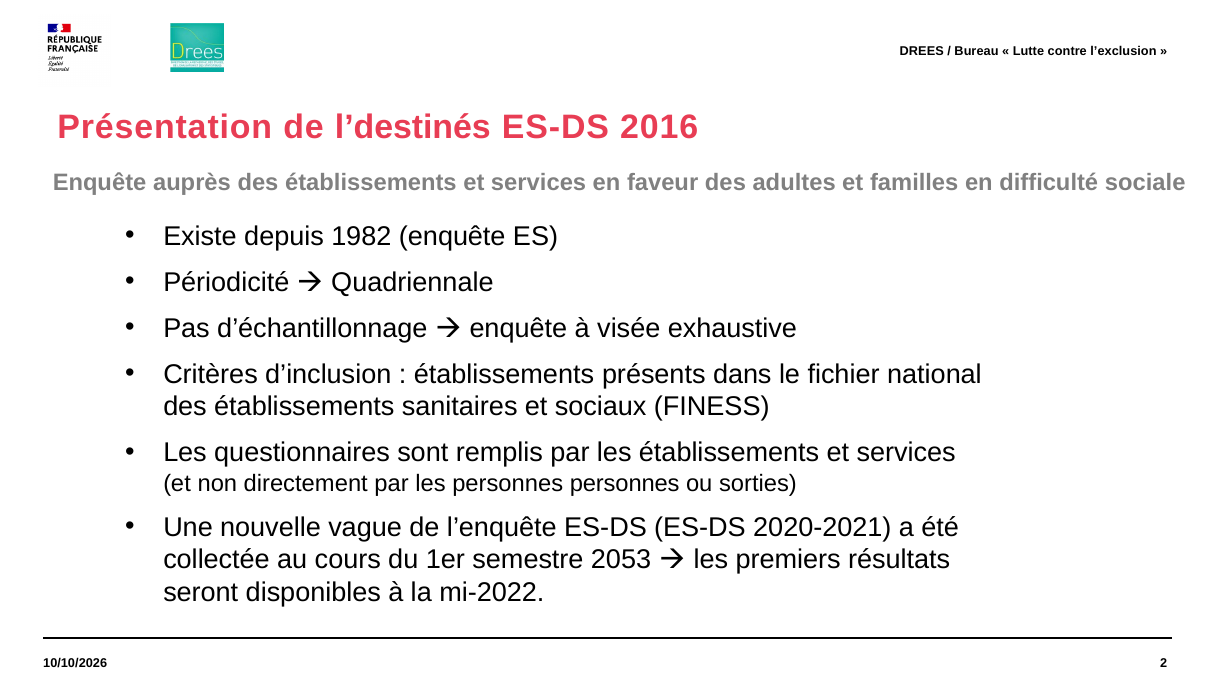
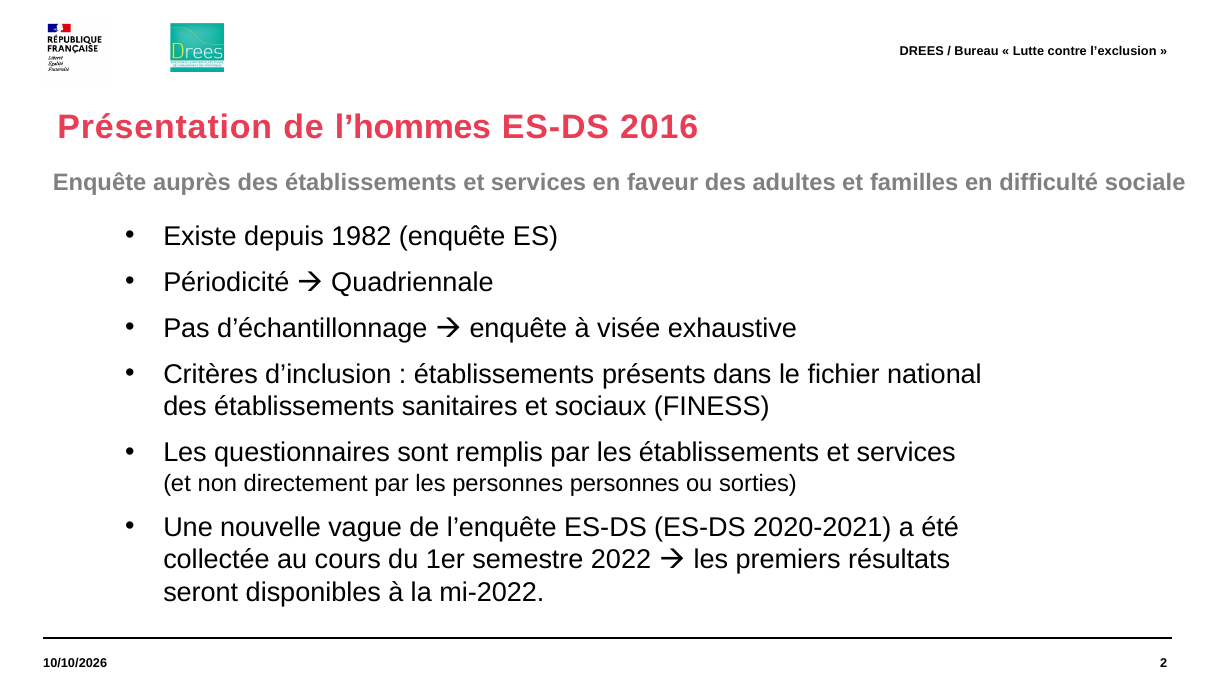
l’destinés: l’destinés -> l’hommes (413, 127)
2053: 2053 -> 2022 (621, 560)
